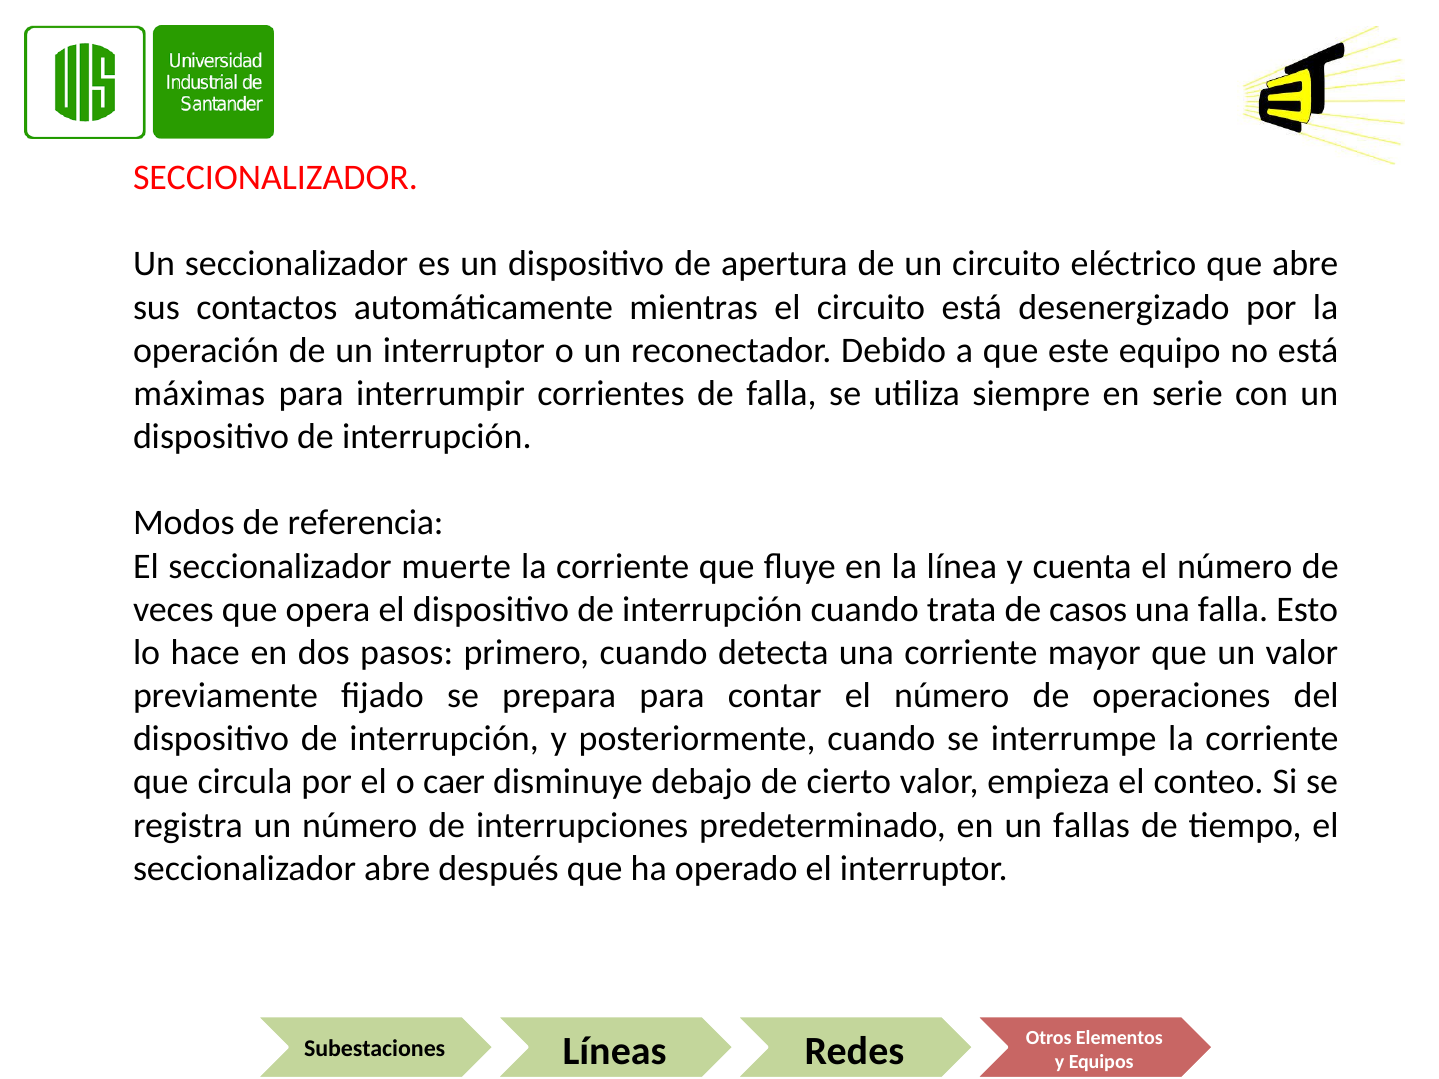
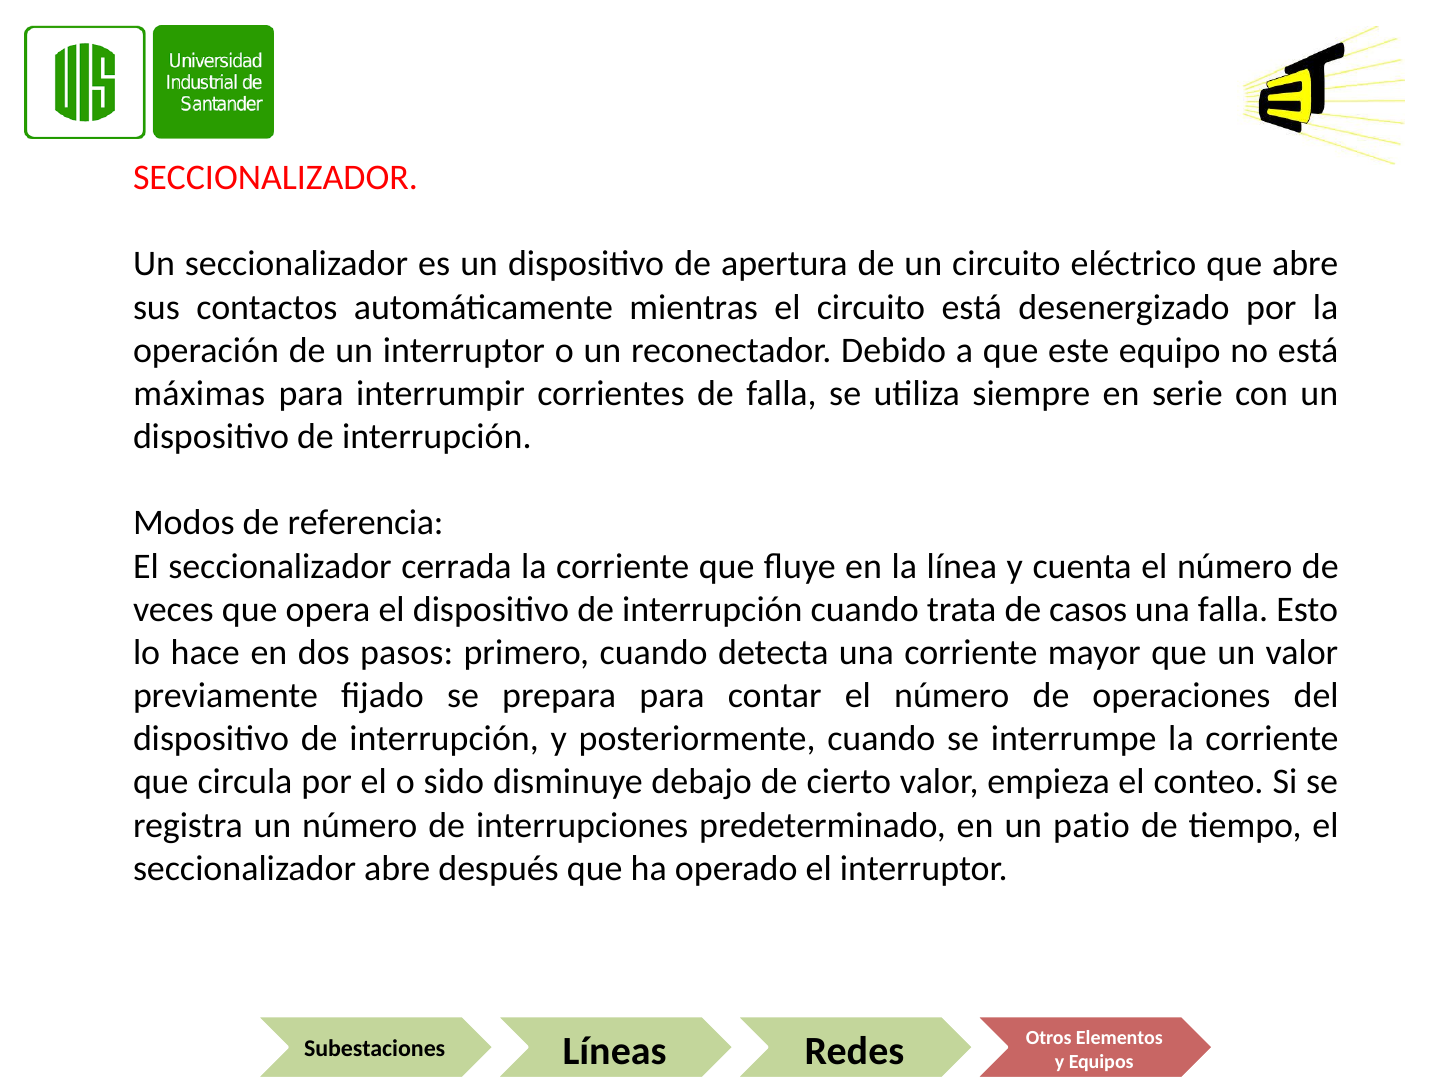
muerte: muerte -> cerrada (456, 566)
caer: caer -> sido (454, 782)
fallas: fallas -> patio (1091, 825)
